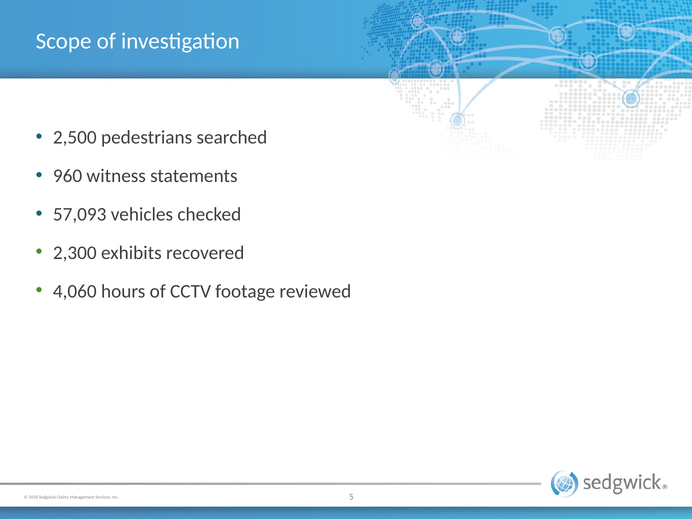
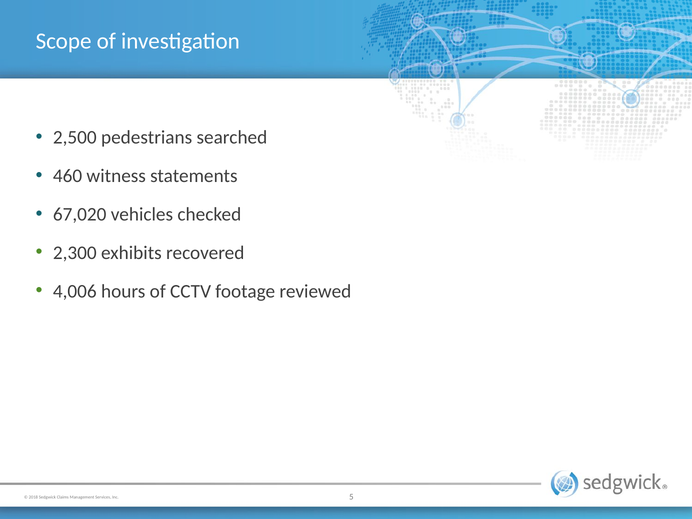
960: 960 -> 460 (68, 176)
57,093: 57,093 -> 67,020 (80, 214)
4,060: 4,060 -> 4,006 (75, 291)
